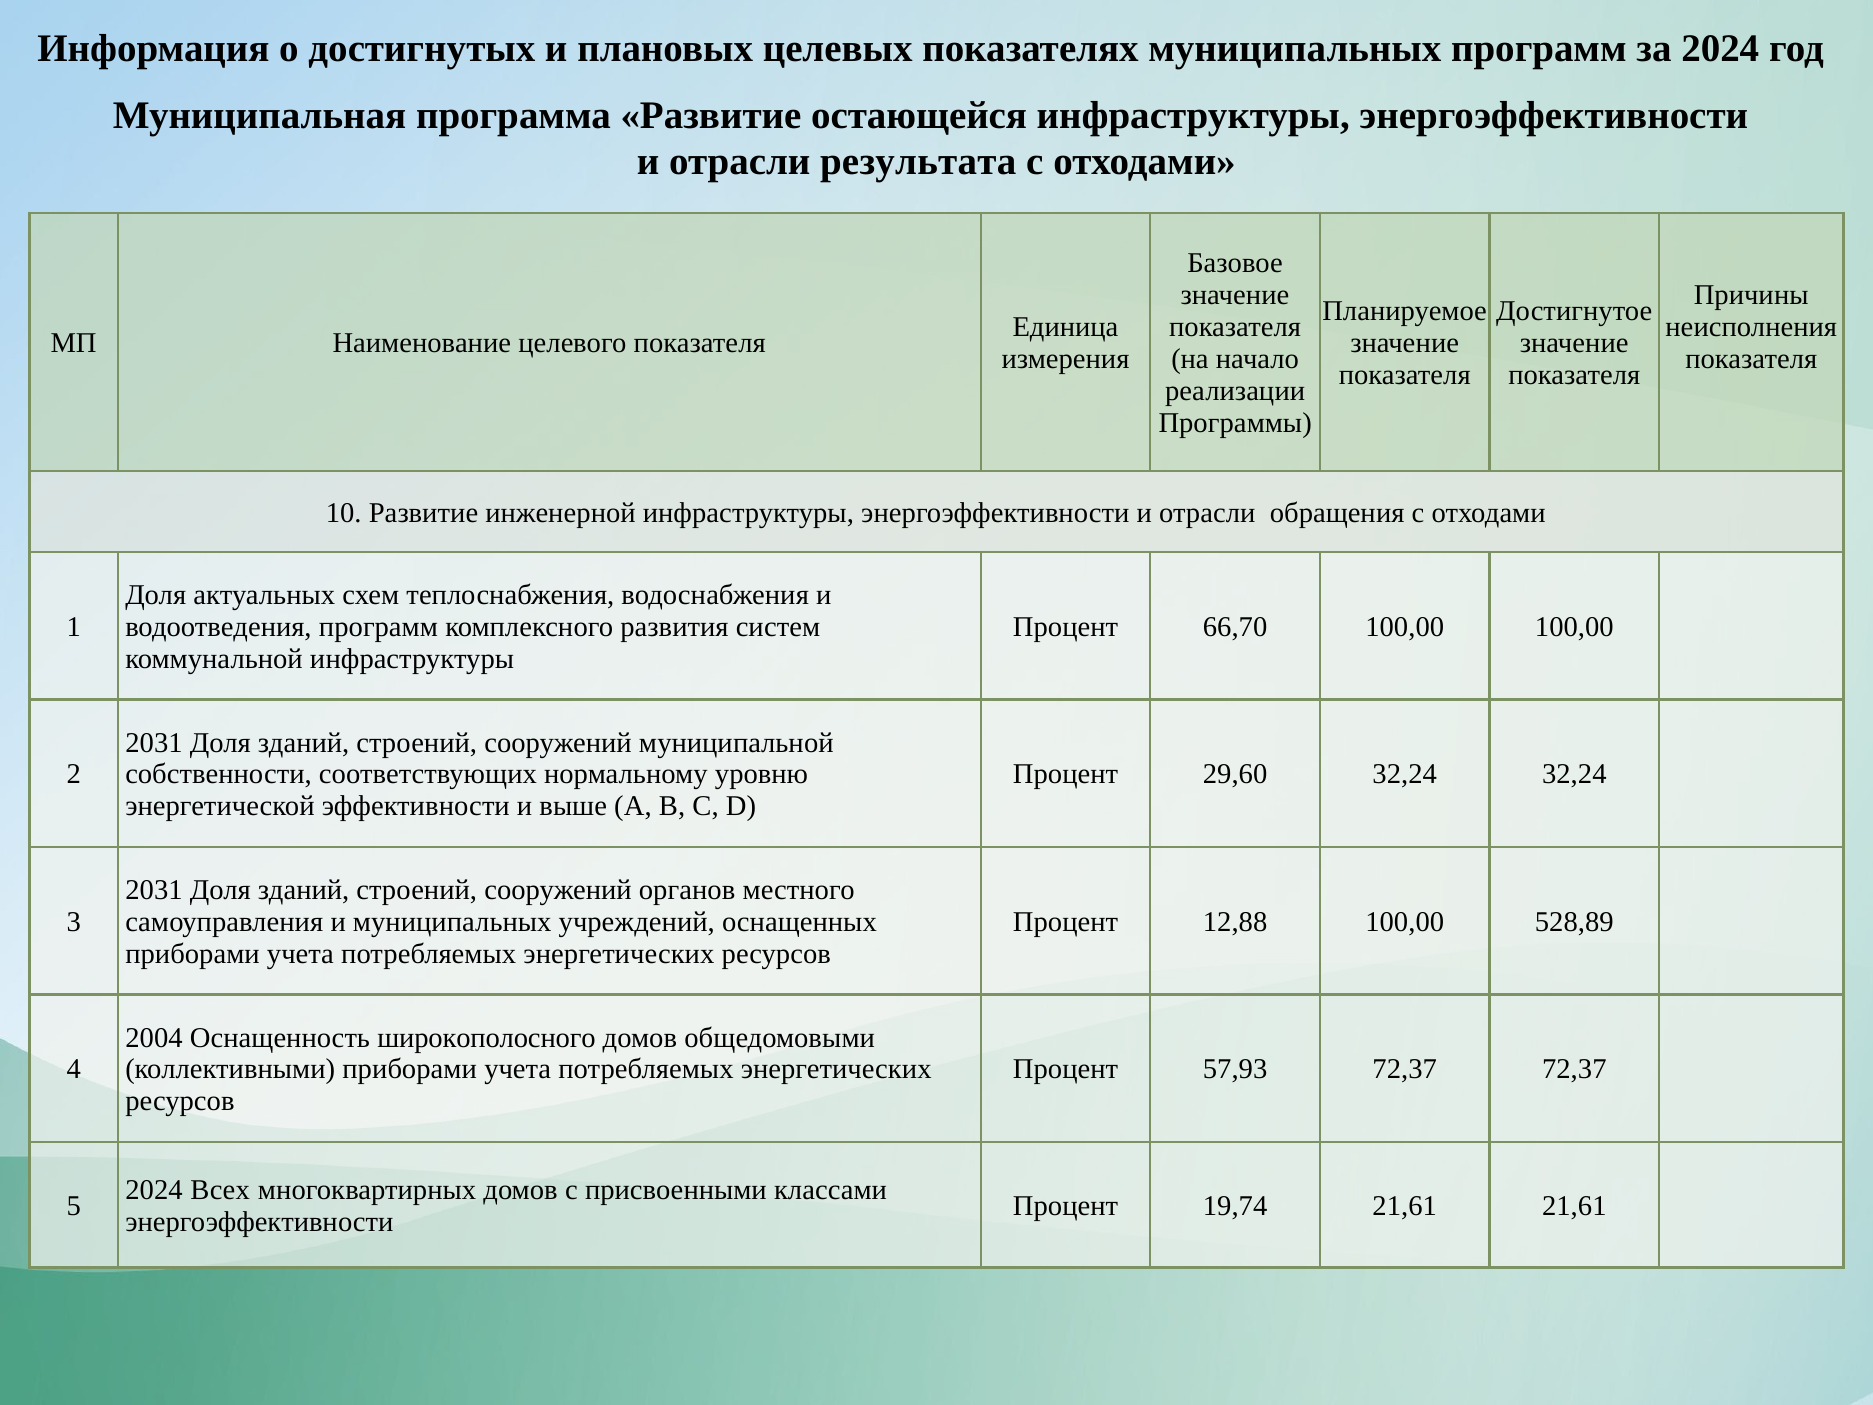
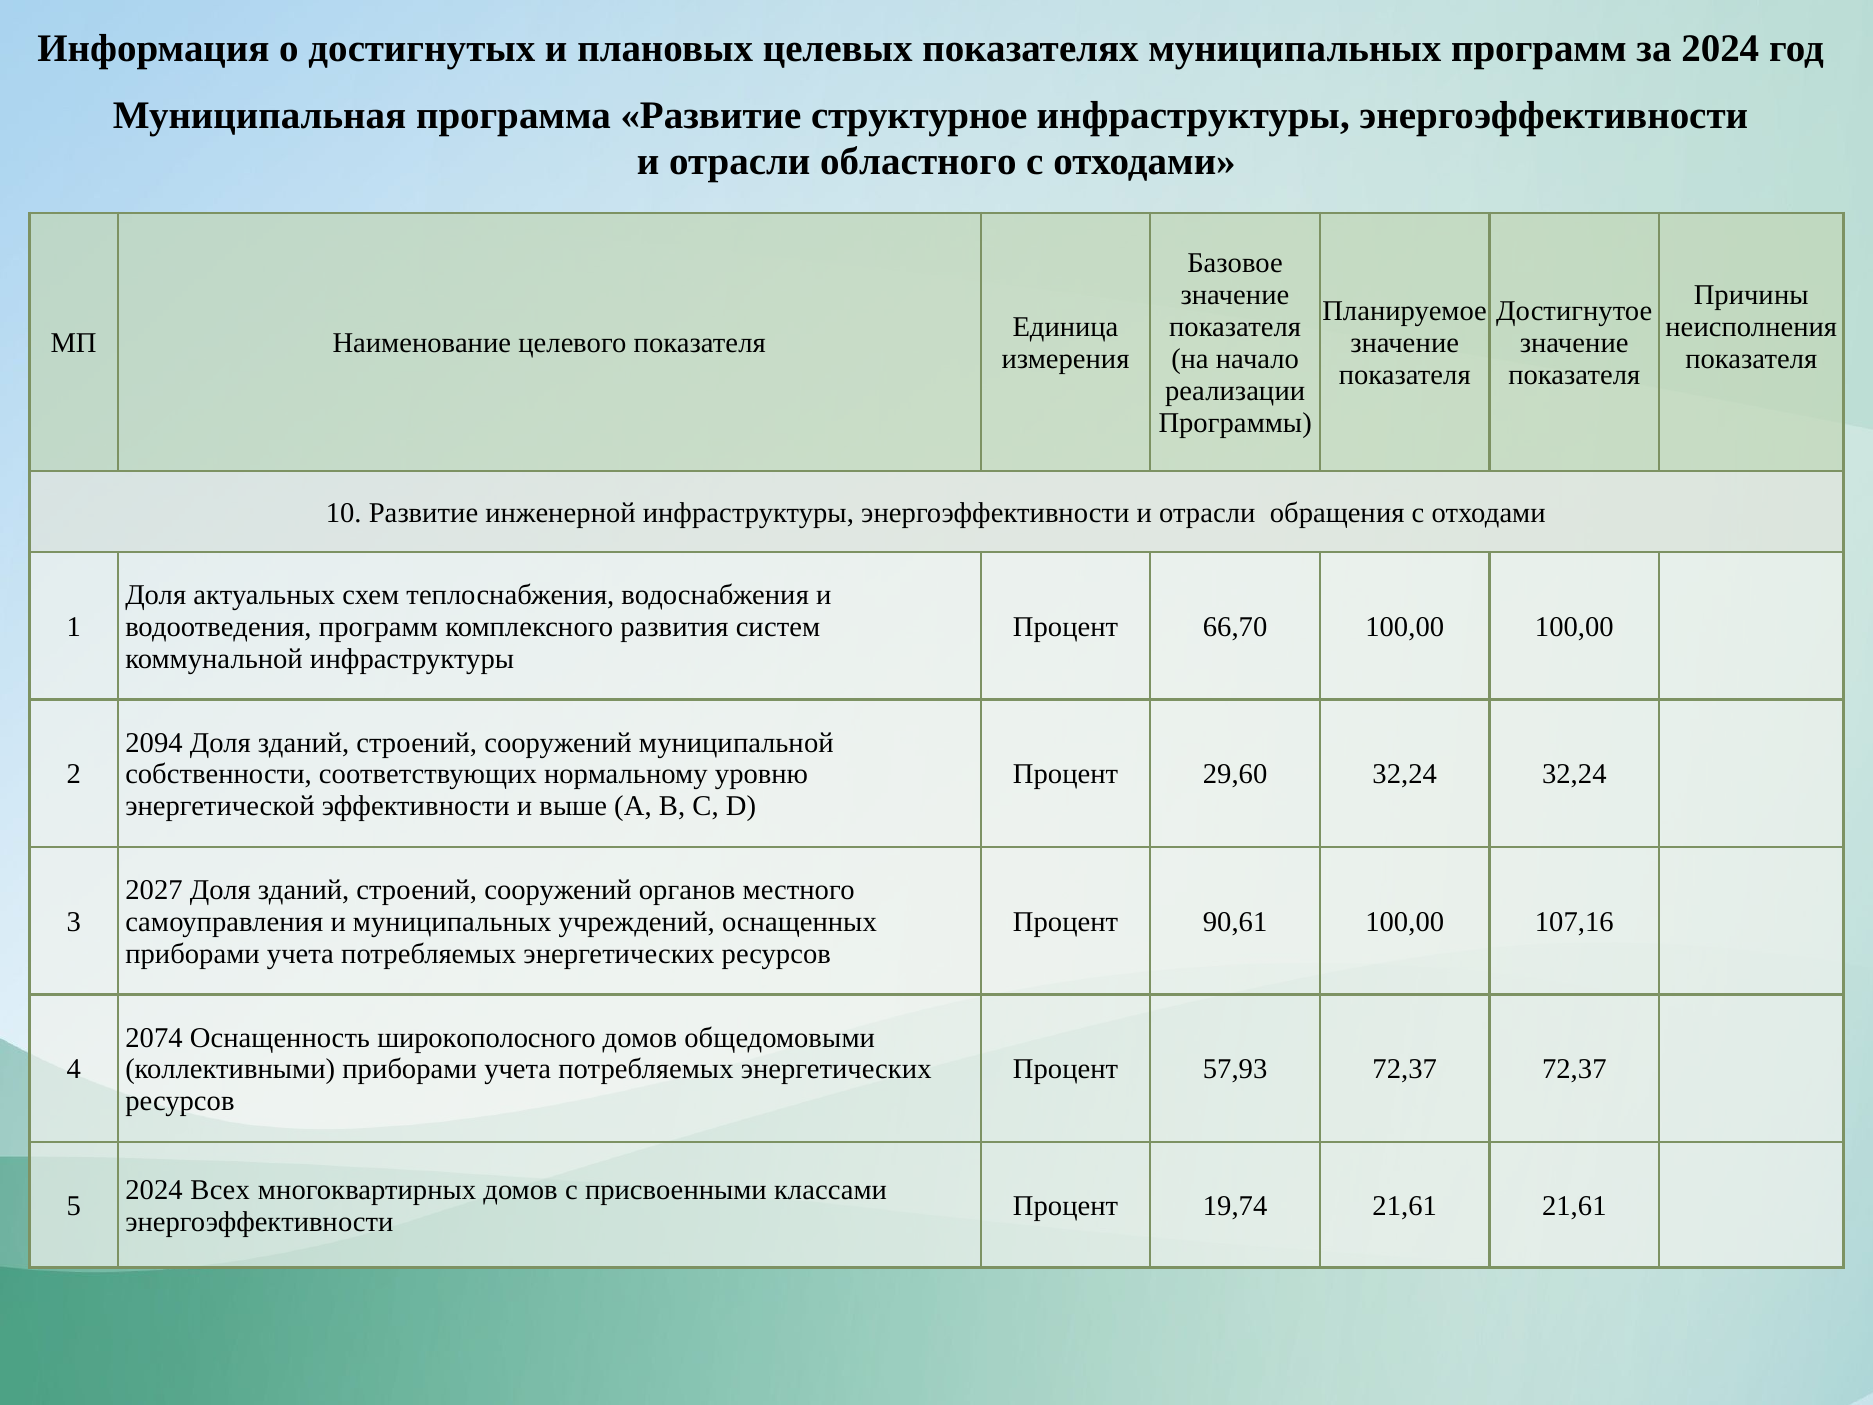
остающейся: остающейся -> структурное (919, 115)
результата: результата -> областного (918, 162)
2031: 2031 -> 2094 (154, 742)
2031: 2031 -> 2027 (154, 890)
12,88: 12,88 -> 90,61 (1235, 922)
528,89: 528,89 -> 107,16 (1574, 922)
2004: 2004 -> 2074 (154, 1037)
